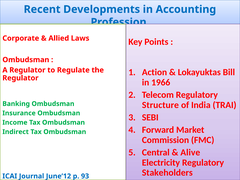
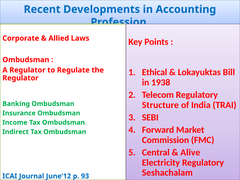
Action: Action -> Ethical (155, 72)
1966: 1966 -> 1938 (161, 82)
Stakeholders: Stakeholders -> Seshachalam (167, 173)
